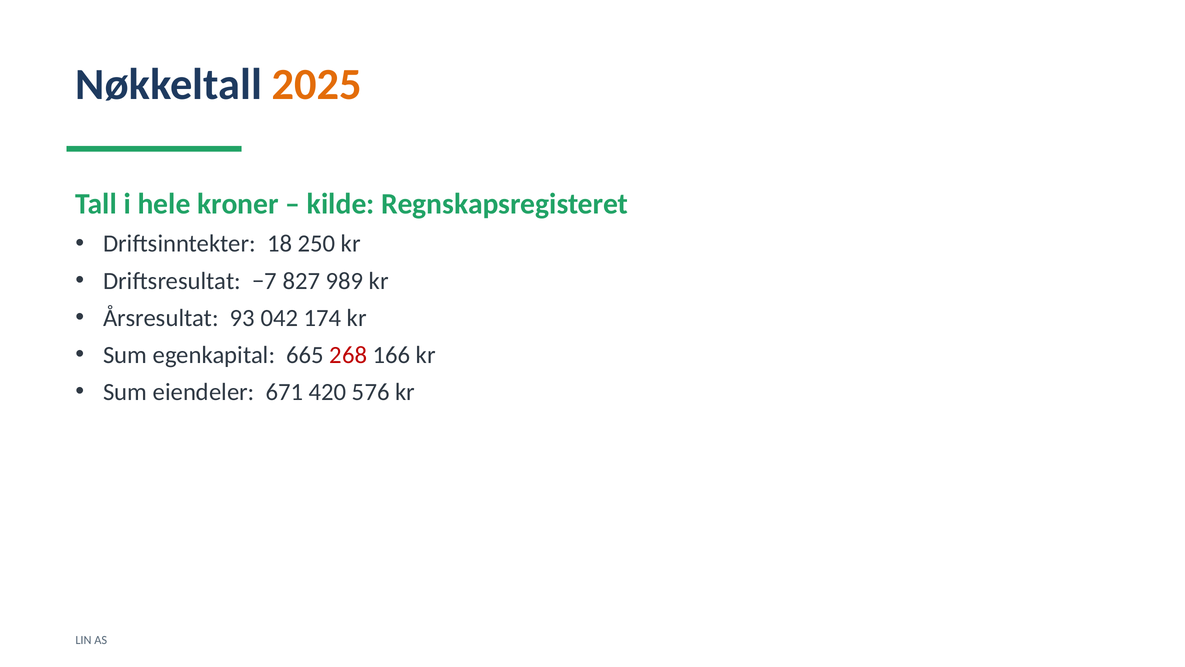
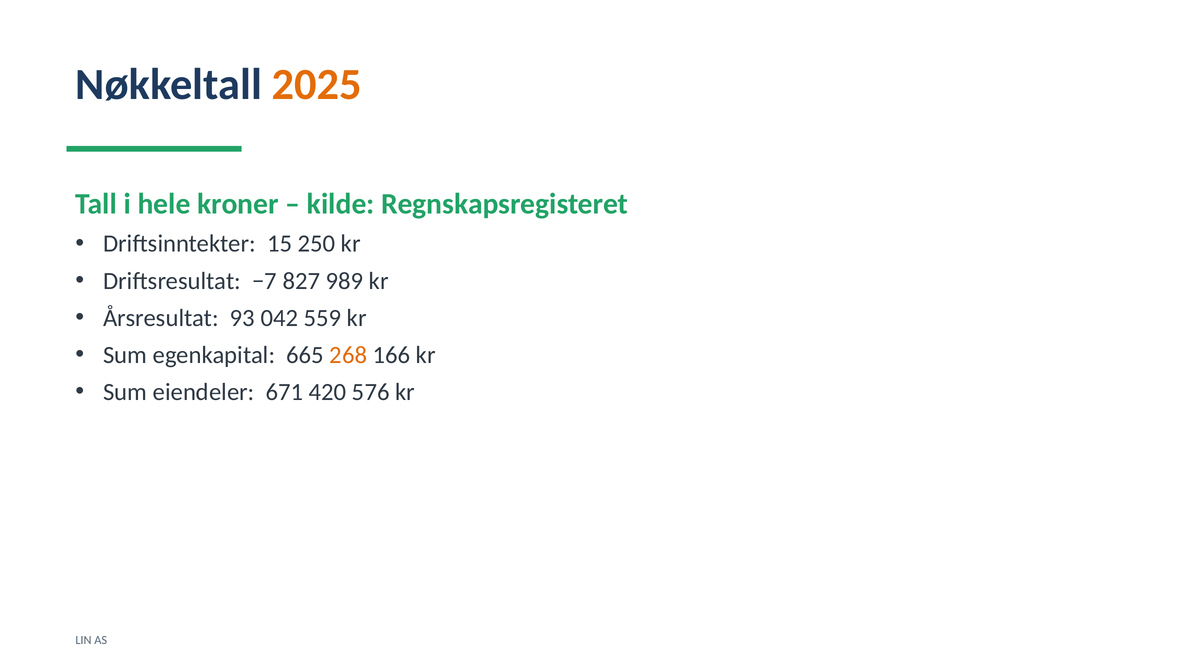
18: 18 -> 15 (280, 244)
174: 174 -> 559 (322, 318)
268 colour: red -> orange (348, 355)
